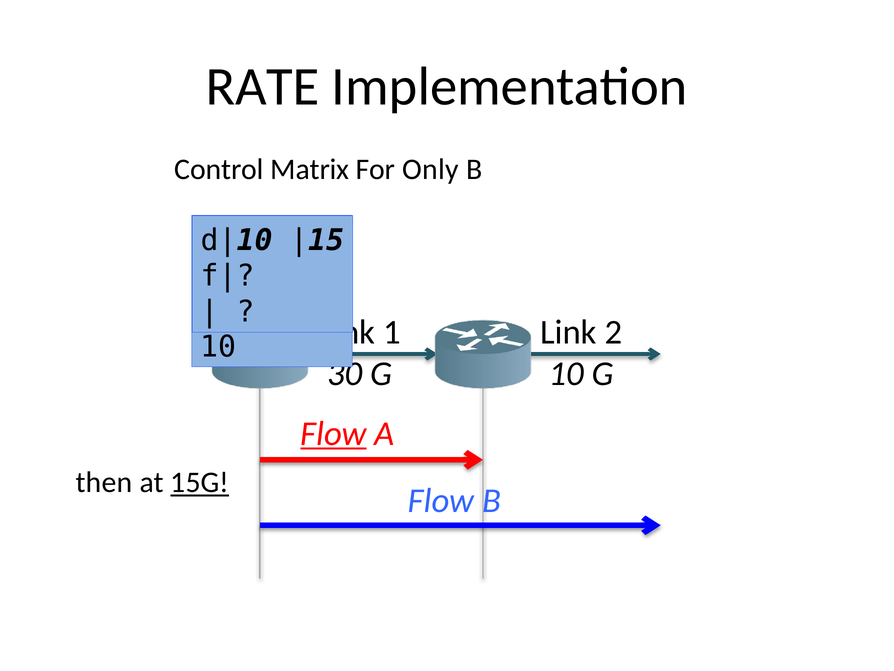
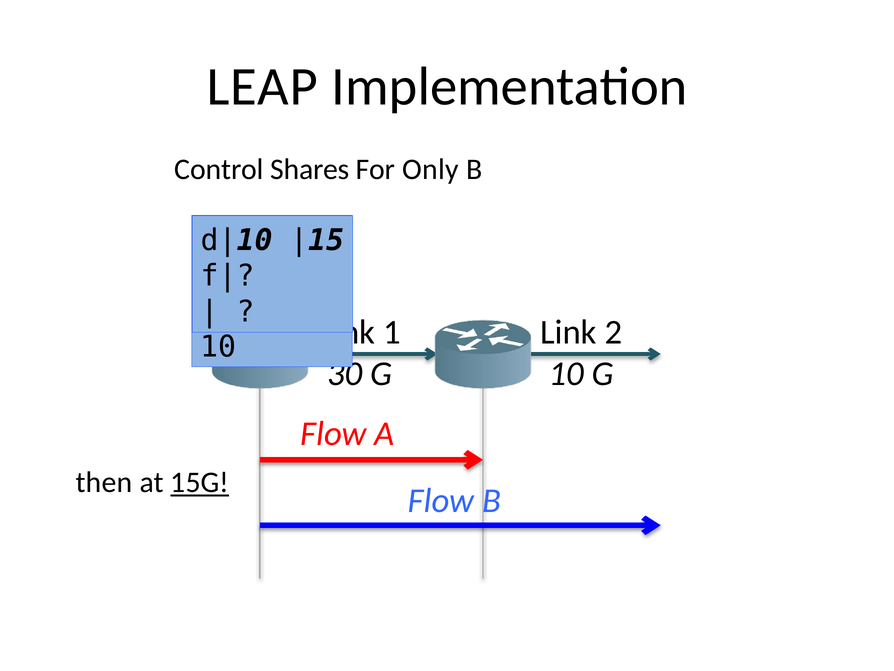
RATE: RATE -> LEAP (262, 87)
Matrix: Matrix -> Shares (310, 169)
Flow underline: present -> none (333, 433)
